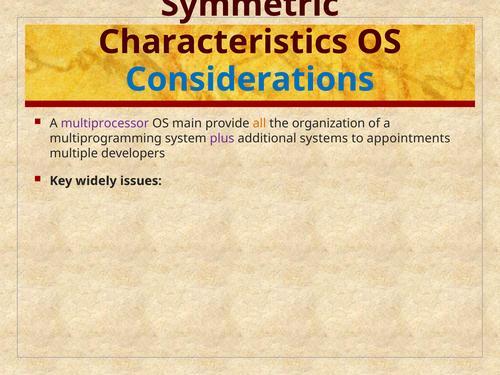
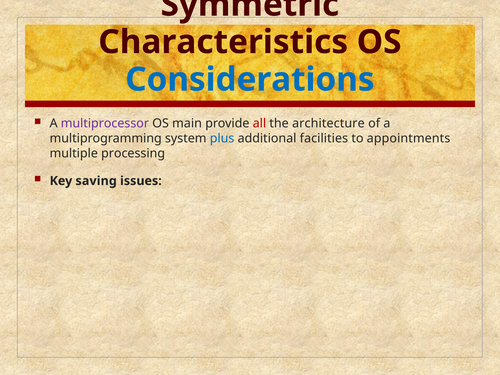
all colour: orange -> red (259, 123)
organization: organization -> architecture (328, 123)
plus colour: purple -> blue (222, 138)
systems: systems -> facilities (324, 138)
developers: developers -> processing (133, 153)
widely: widely -> saving (96, 181)
